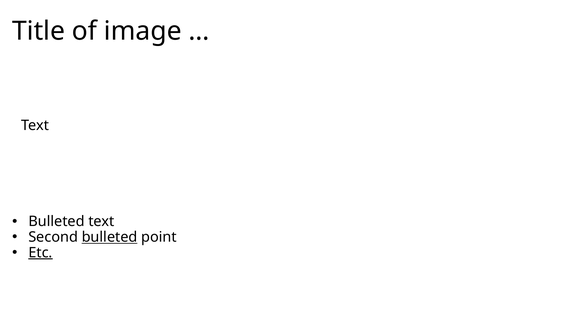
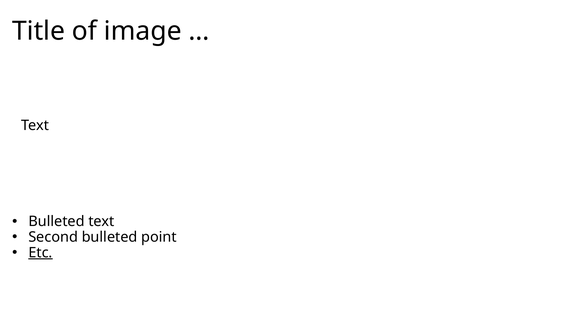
bulleted underline: present -> none (110, 237)
